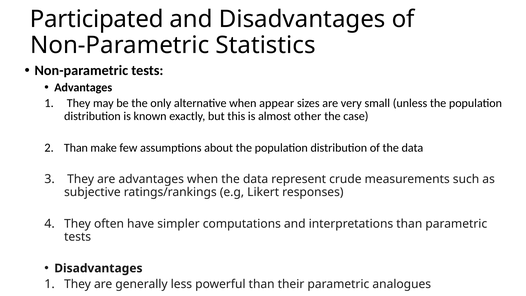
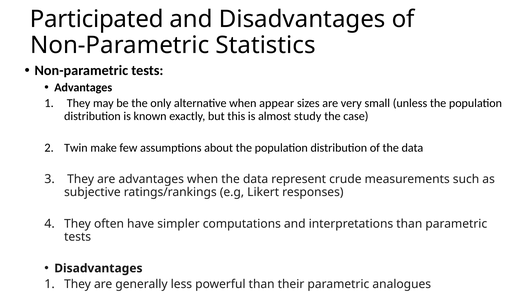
other: other -> study (308, 116)
Than: Than -> Twin (76, 148)
